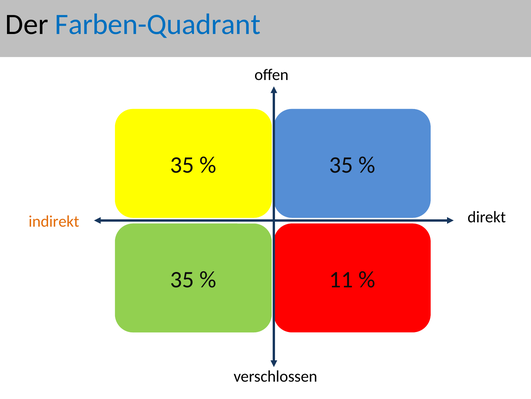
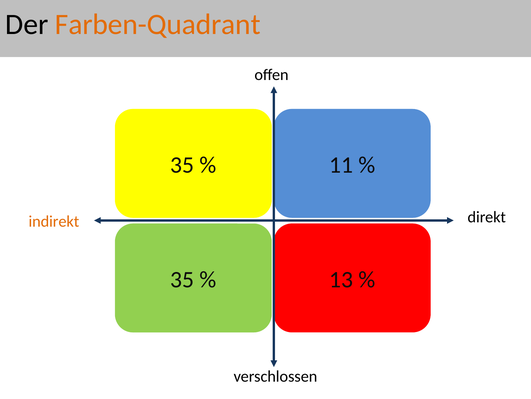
Farben-Quadrant colour: blue -> orange (158, 24)
35: 35 -> 11 (341, 165)
11: 11 -> 13 (341, 279)
